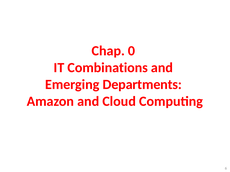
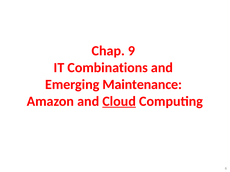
0: 0 -> 9 (132, 51)
Departments: Departments -> Maintenance (142, 85)
Cloud underline: none -> present (119, 102)
